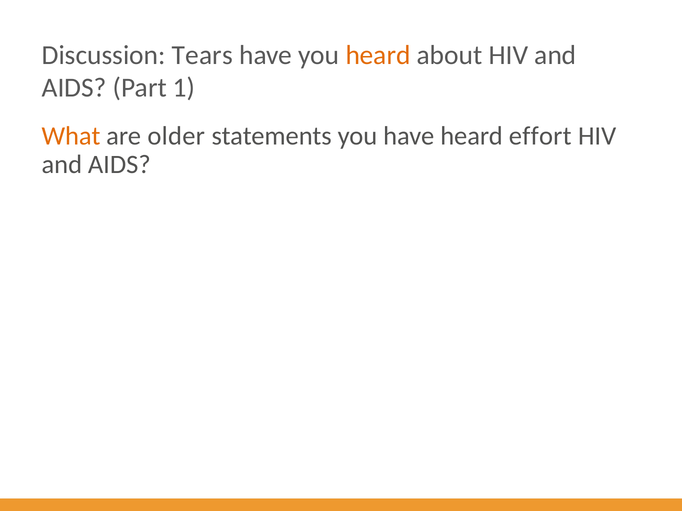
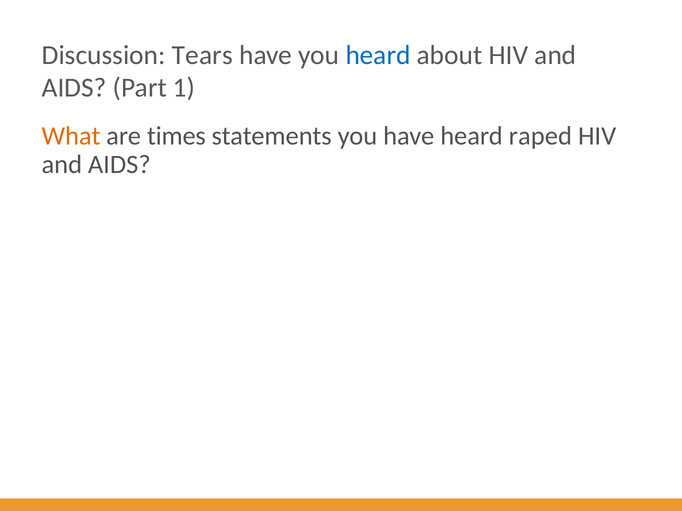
heard colour: orange -> blue (378, 55)
older: older -> times (176, 136)
effort: effort -> raped (540, 136)
